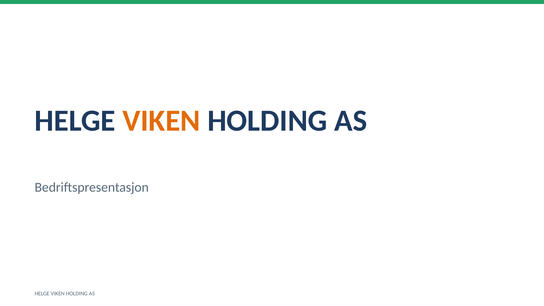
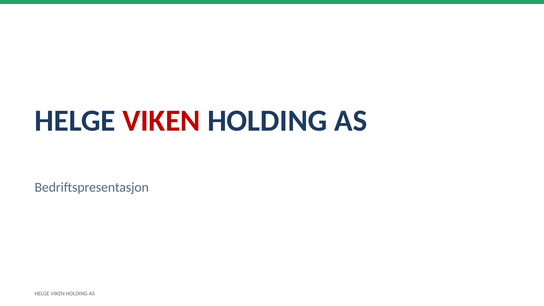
VIKEN colour: orange -> red (161, 121)
